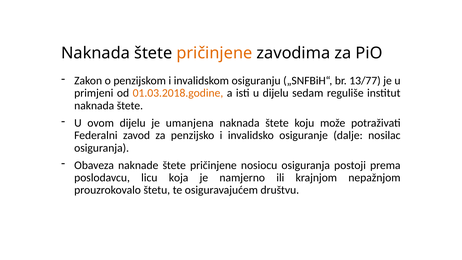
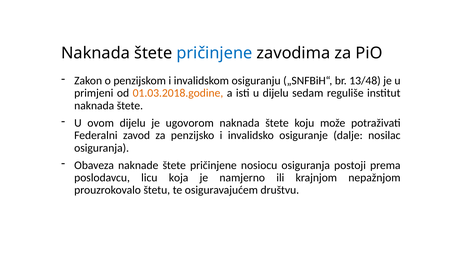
pričinjene colour: orange -> blue (214, 53)
13/77: 13/77 -> 13/48 (365, 81)
umanjena: umanjena -> ugovorom (190, 123)
